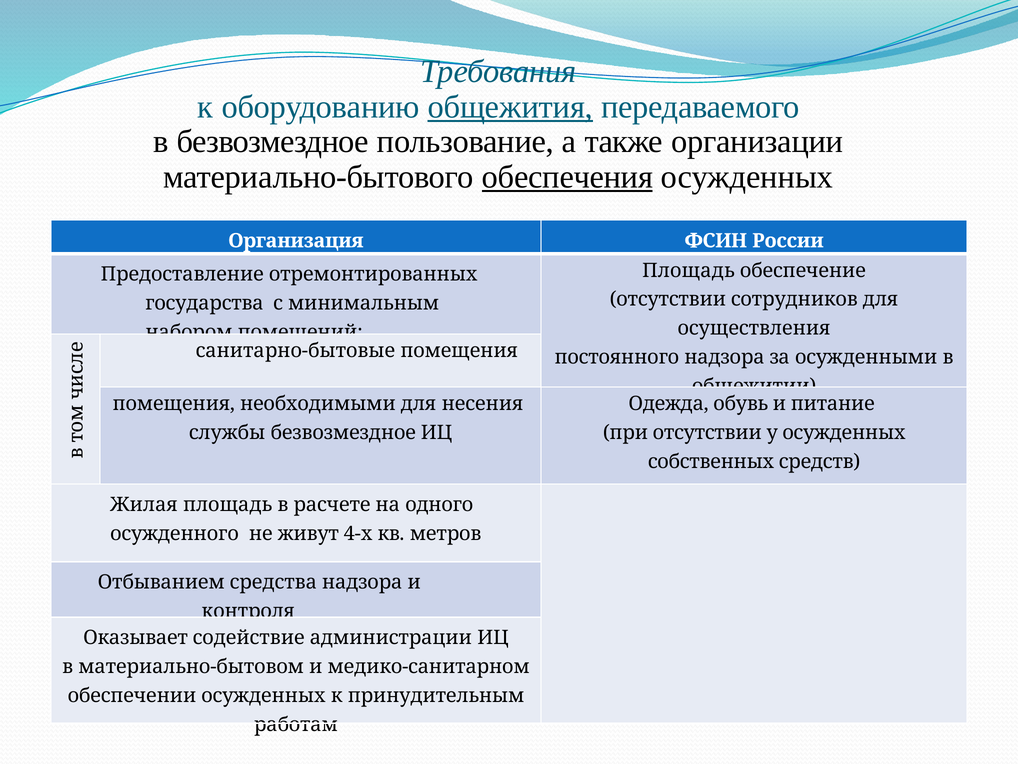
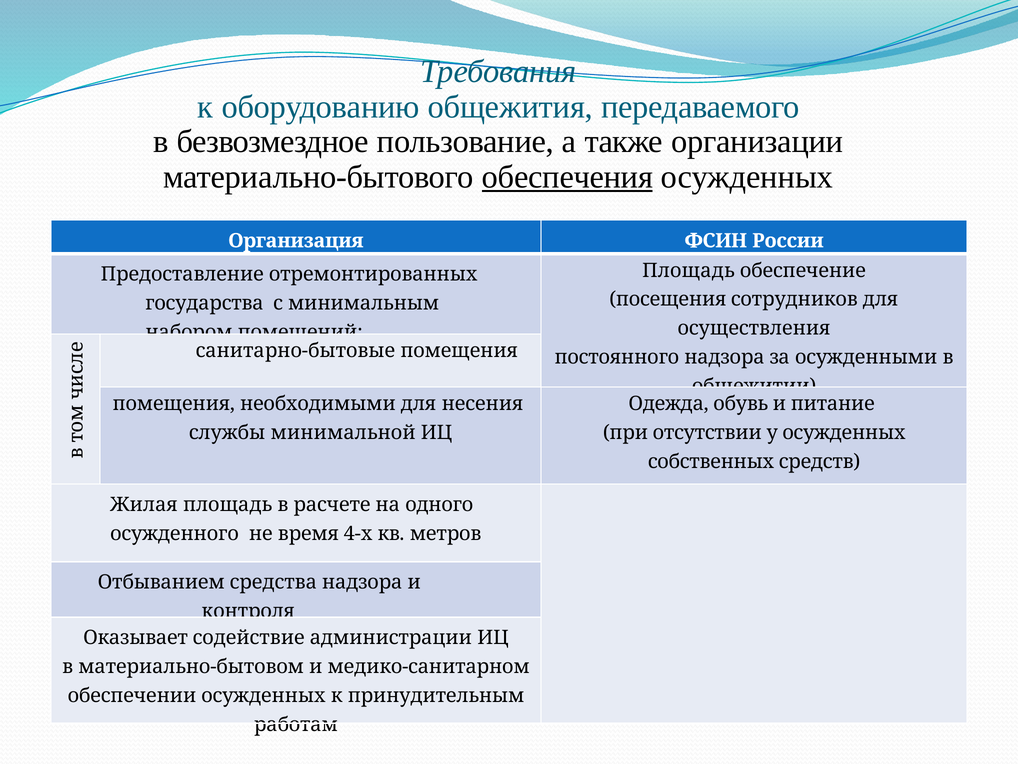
общежития underline: present -> none (510, 107)
отсутствии: отсутствии -> посещения (668, 299)
службы безвозмездное: безвозмездное -> минимальной (343, 432)
живут: живут -> время (308, 533)
